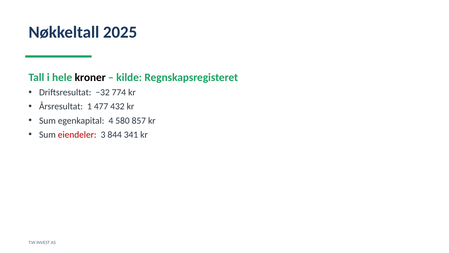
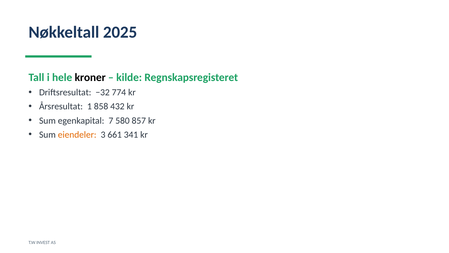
477: 477 -> 858 (101, 106)
4: 4 -> 7 (111, 120)
eiendeler colour: red -> orange (77, 134)
844: 844 -> 661 (115, 134)
